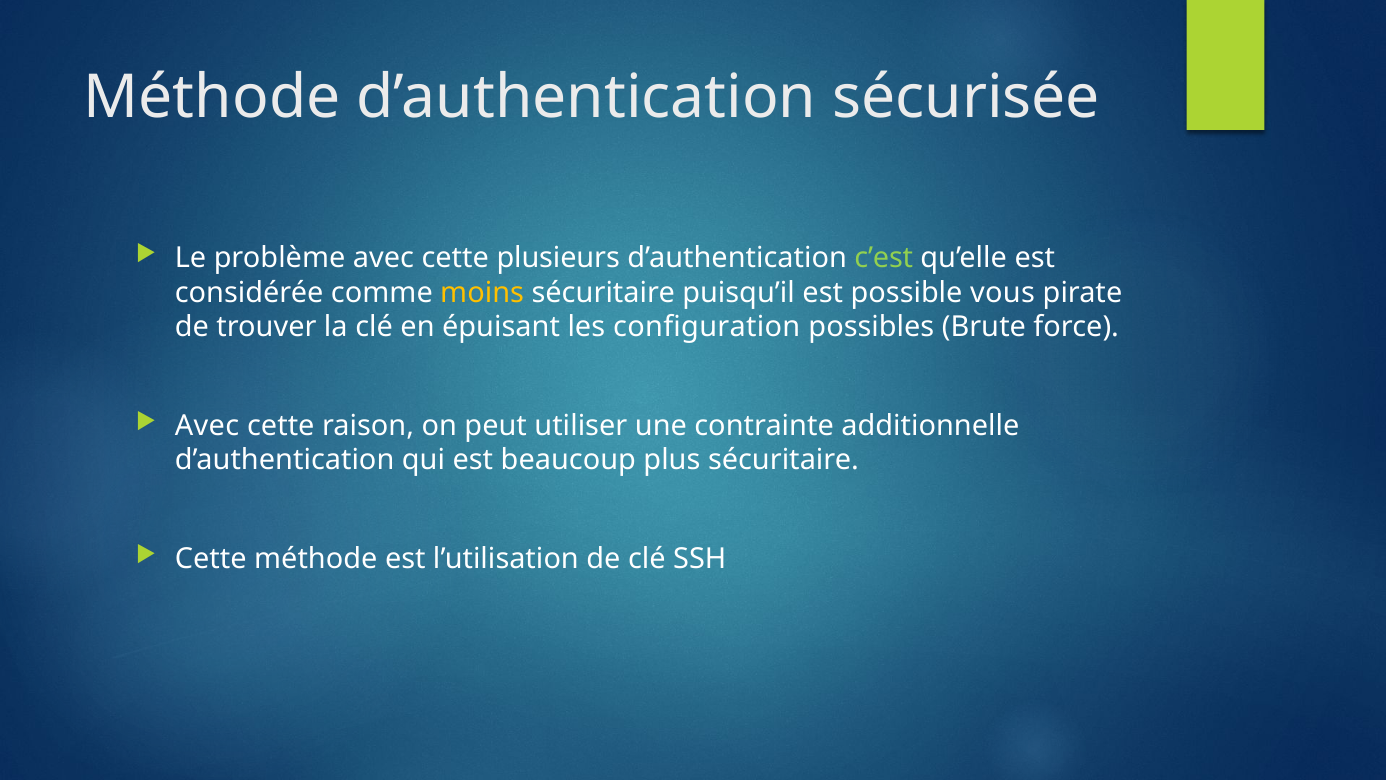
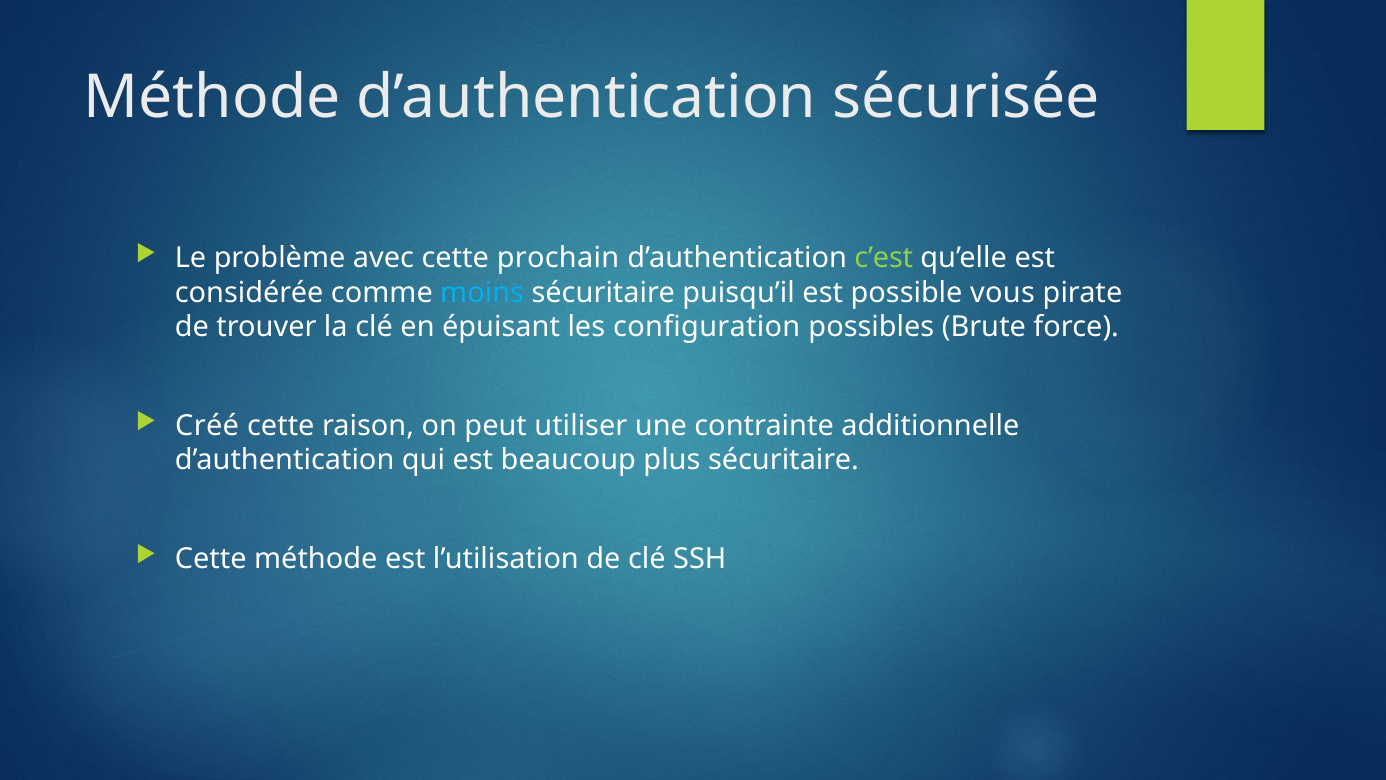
plusieurs: plusieurs -> prochain (558, 258)
moins colour: yellow -> light blue (482, 293)
Avec: Avec -> Créé (207, 425)
